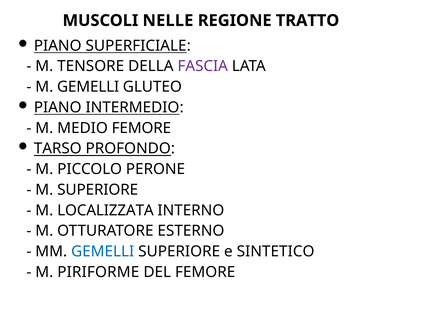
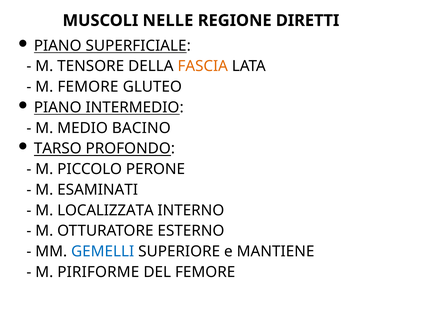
TRATTO: TRATTO -> DIRETTI (308, 21)
FASCIA colour: purple -> orange (203, 66)
M GEMELLI: GEMELLI -> FEMORE (88, 87)
MEDIO FEMORE: FEMORE -> BACINO (141, 128)
M SUPERIORE: SUPERIORE -> ESAMINATI (98, 190)
SINTETICO: SINTETICO -> MANTIENE (276, 252)
